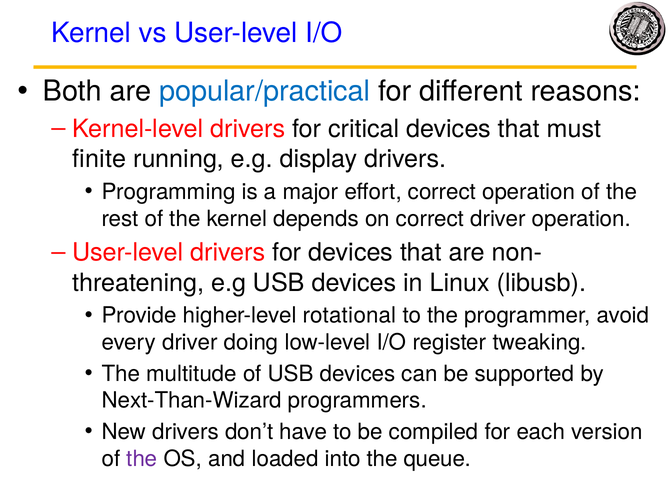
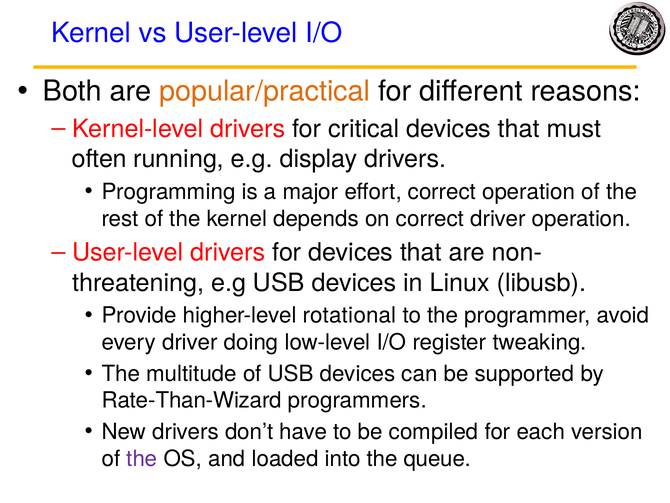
popular/practical colour: blue -> orange (265, 91)
finite: finite -> often (99, 159)
Next-Than-Wizard: Next-Than-Wizard -> Rate-Than-Wizard (192, 400)
